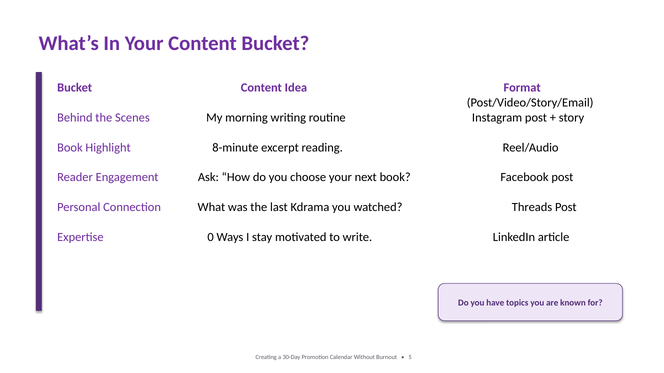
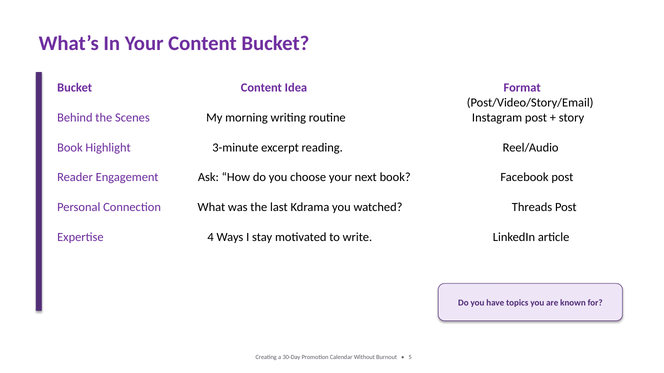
8-minute: 8-minute -> 3-minute (235, 148)
0: 0 -> 4 (211, 237)
